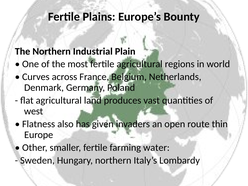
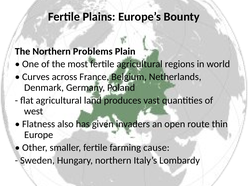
Industrial: Industrial -> Problems (93, 51)
water: water -> cause (156, 148)
